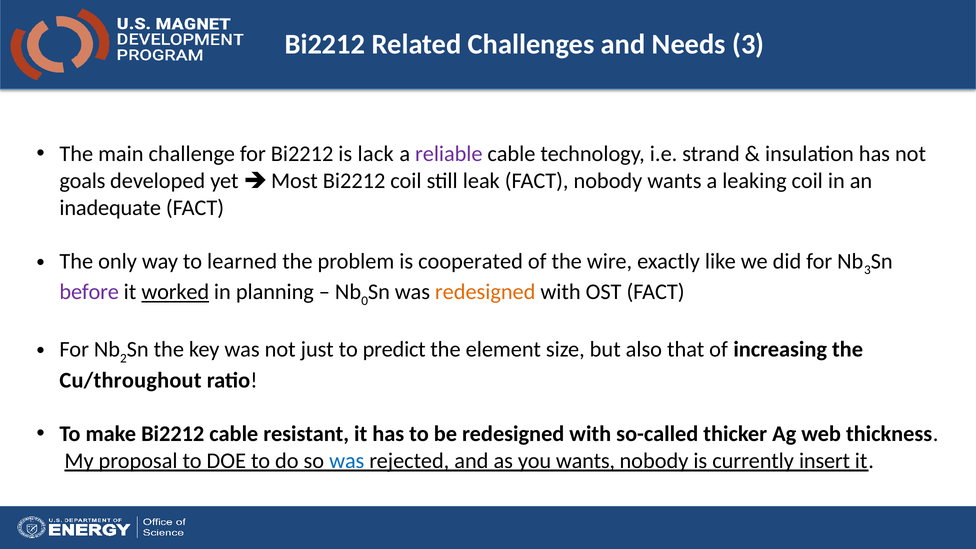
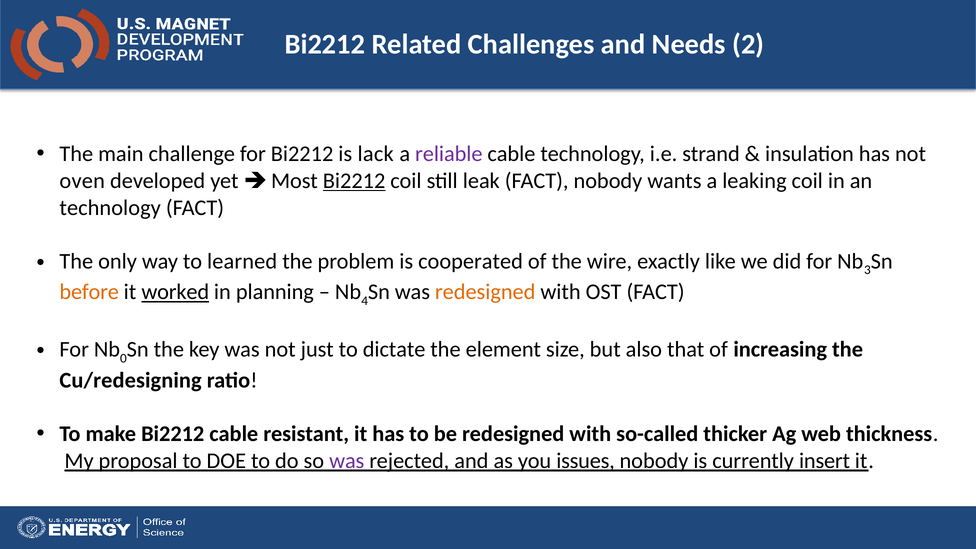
Needs 3: 3 -> 2 (748, 45)
goals: goals -> oven (82, 181)
Bi2212 underline: none -> present (354, 181)
inadequate: inadequate -> technology (110, 208)
before colour: purple -> orange (89, 292)
0: 0 -> 4 (365, 301)
2: 2 -> 0 (123, 358)
predict: predict -> dictate (394, 350)
Cu/throughout: Cu/throughout -> Cu/redesigning (131, 380)
was colour: blue -> purple (347, 461)
you wants: wants -> issues (586, 461)
